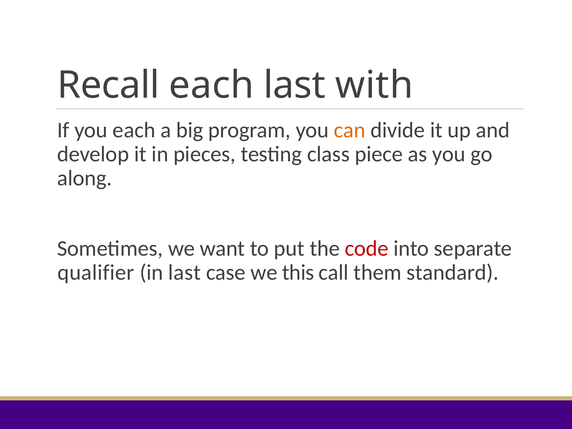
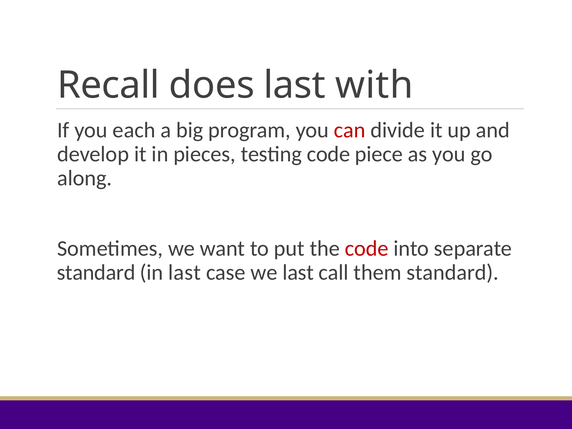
Recall each: each -> does (212, 85)
can colour: orange -> red (350, 130)
testing class: class -> code (328, 154)
qualifier: qualifier -> standard (96, 273)
we this: this -> last (298, 273)
